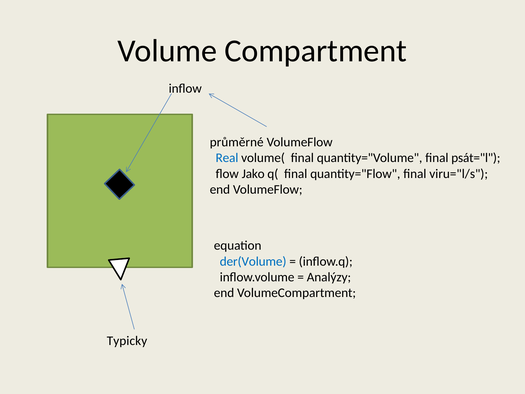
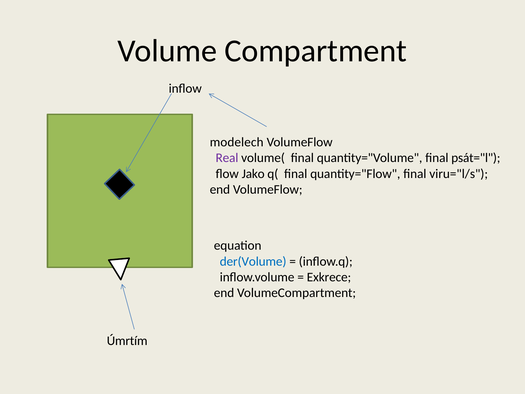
průměrné: průměrné -> modelech (237, 142)
Real colour: blue -> purple (227, 158)
Analýzy: Analýzy -> Exkrece (329, 277)
Typicky: Typicky -> Úmrtím (127, 341)
